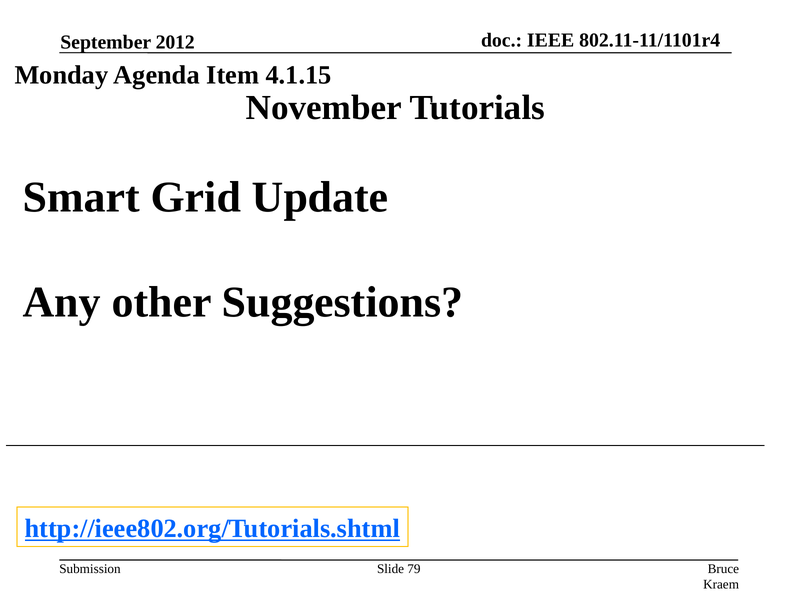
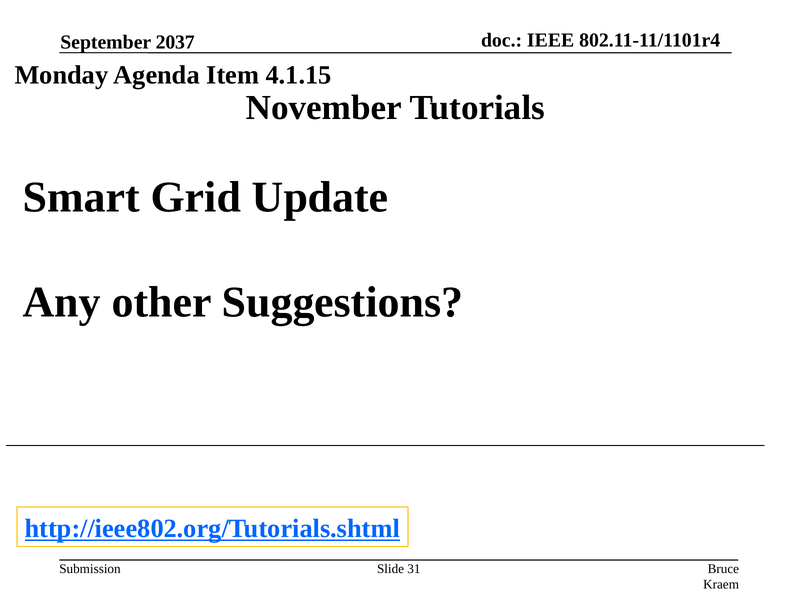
2012: 2012 -> 2037 (175, 42)
79: 79 -> 31 (414, 569)
